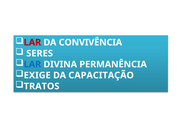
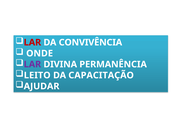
SERES: SERES -> ONDE (40, 53)
LAR colour: blue -> purple (32, 64)
EXIGE: EXIGE -> LEITO (37, 75)
TRATOS: TRATOS -> AJUDAR (42, 86)
